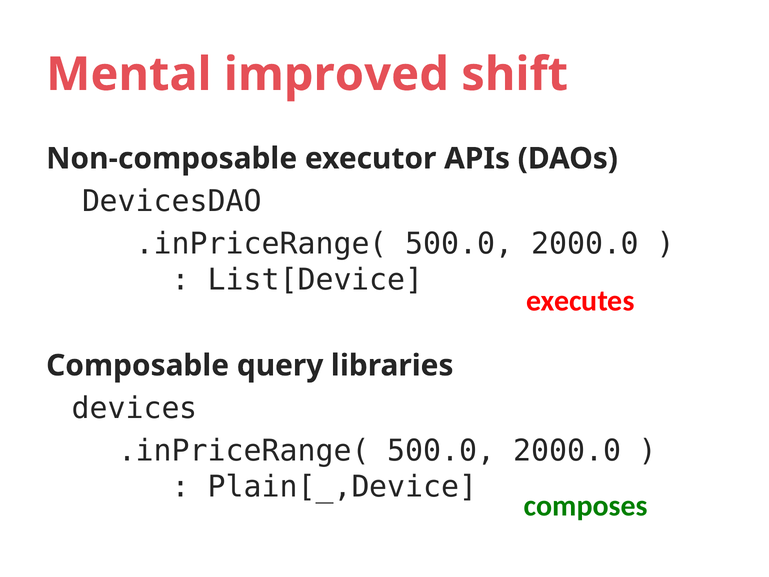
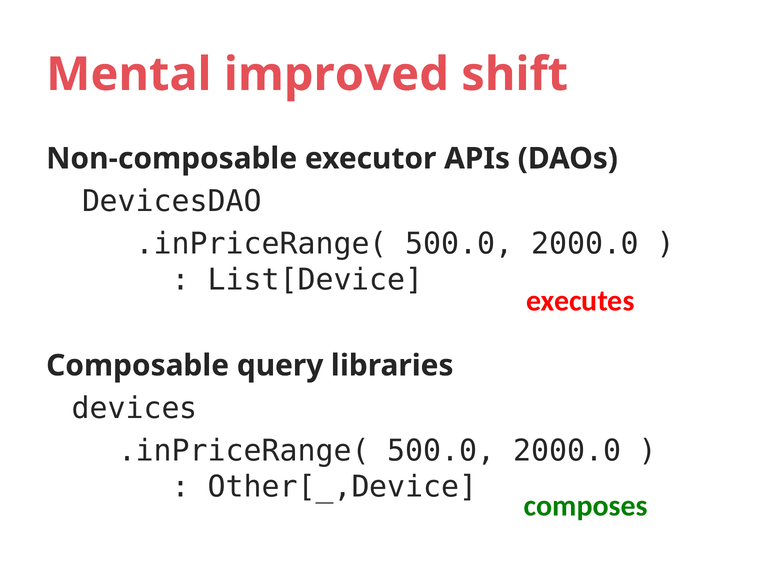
Plain[_,Device: Plain[_,Device -> Other[_,Device (343, 487)
